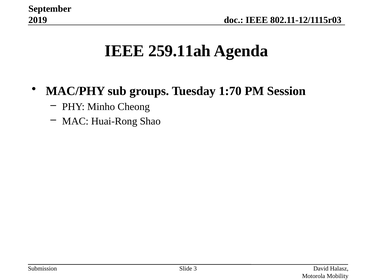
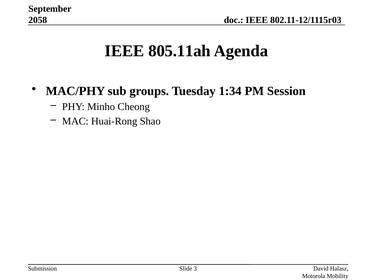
2019: 2019 -> 2058 (38, 20)
259.11ah: 259.11ah -> 805.11ah (180, 51)
1:70: 1:70 -> 1:34 (230, 91)
